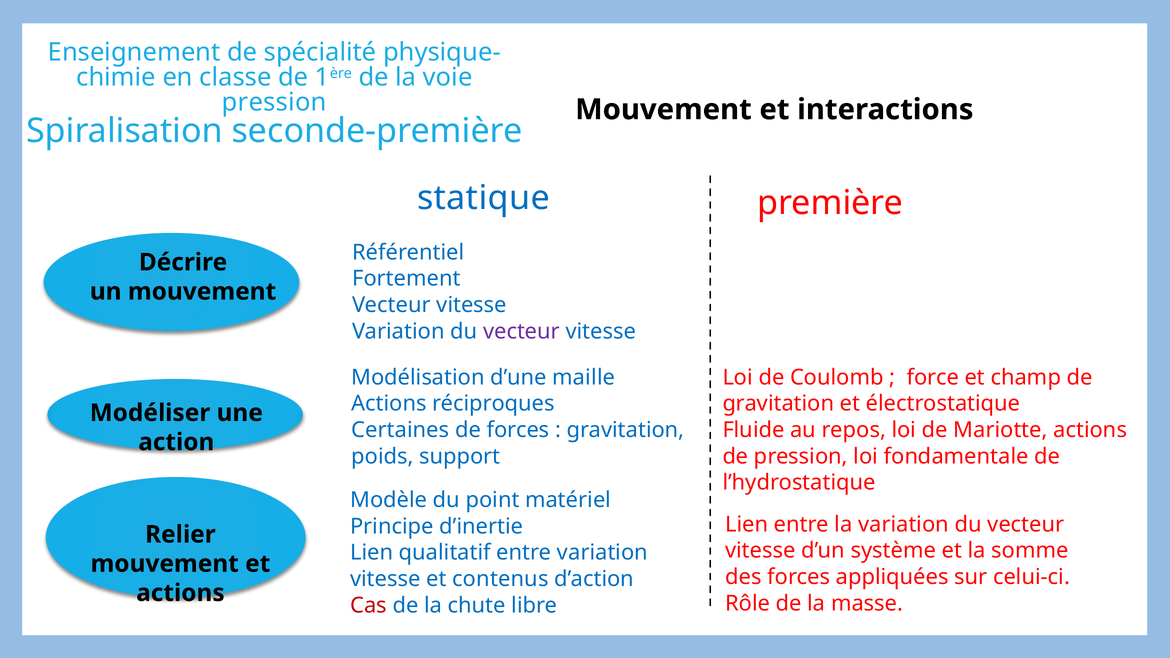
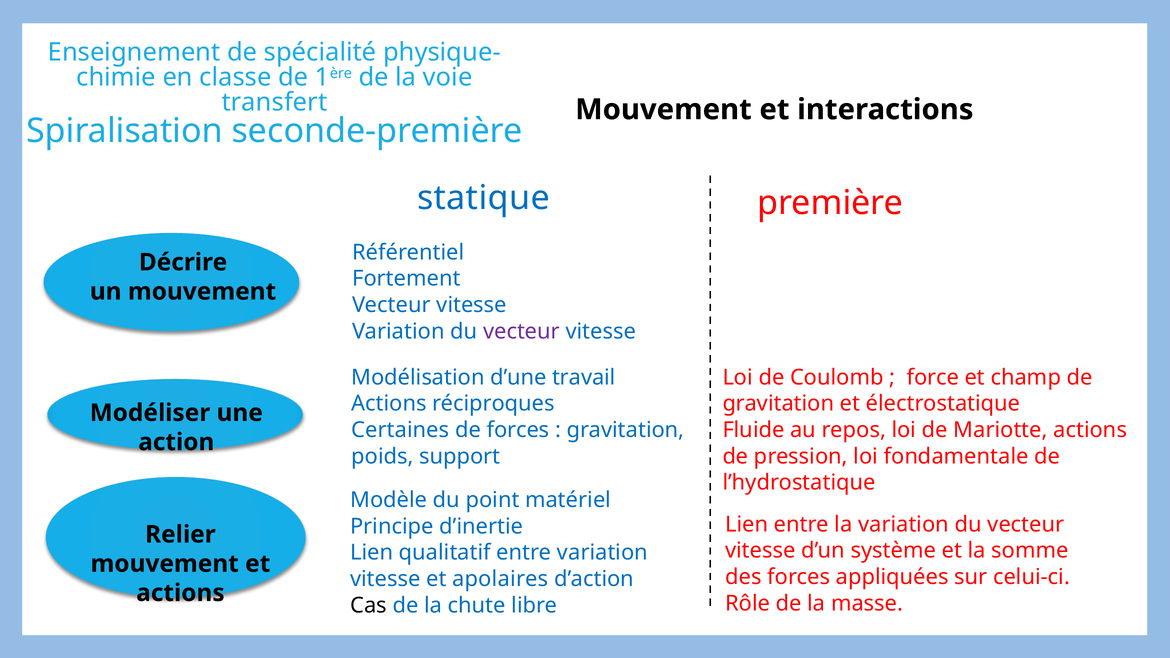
pression: pression -> transfert (274, 102)
maille: maille -> travail (584, 377)
contenus: contenus -> apolaires (500, 579)
Cas colour: red -> black (369, 605)
